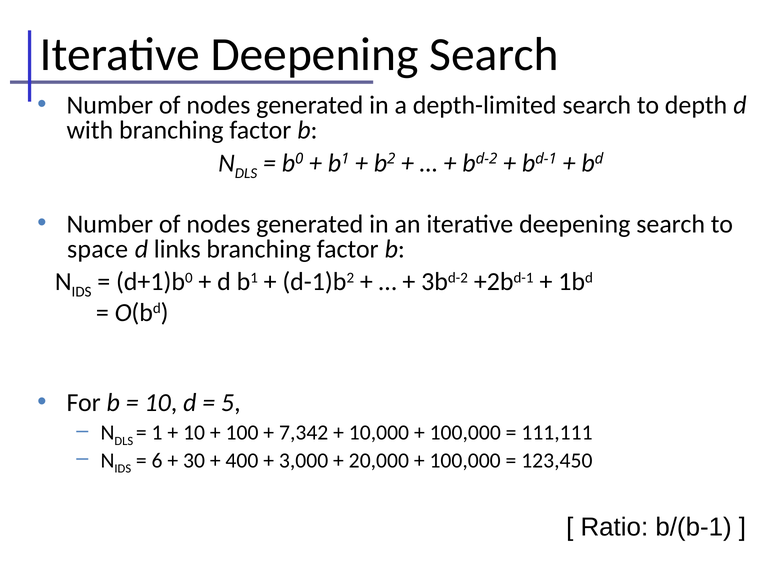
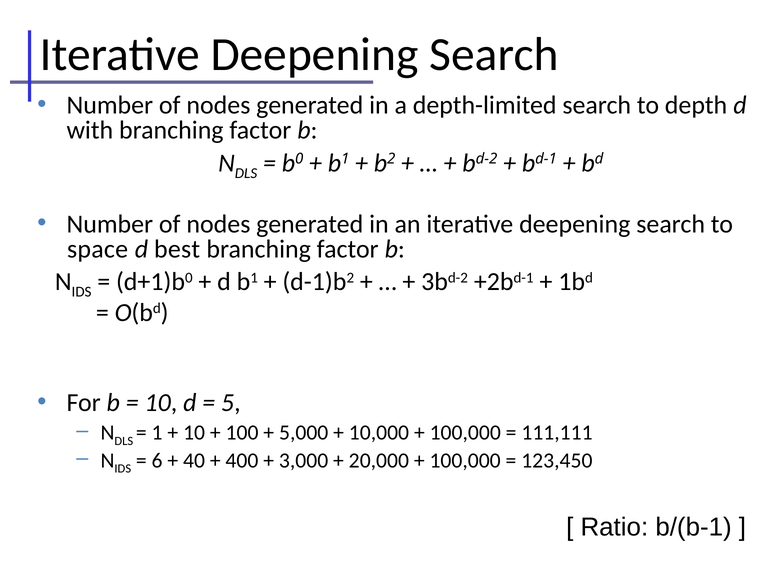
links: links -> best (177, 249)
7,342: 7,342 -> 5,000 (304, 432)
30: 30 -> 40 (194, 460)
